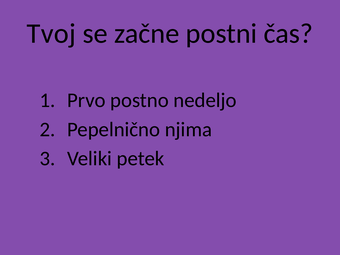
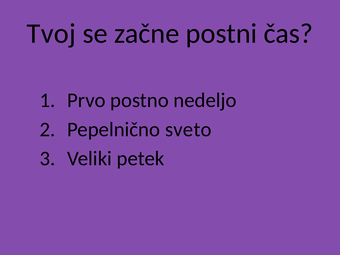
njima: njima -> sveto (188, 129)
